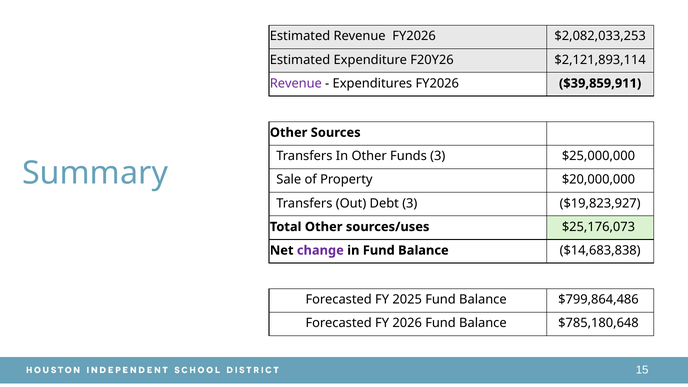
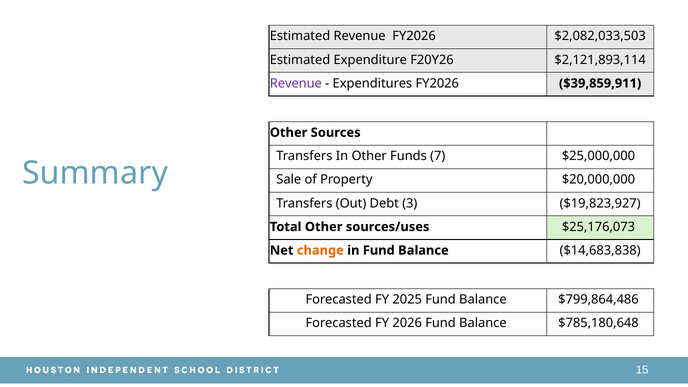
$2,082,033,253: $2,082,033,253 -> $2,082,033,503 (600, 36)
Funds 3: 3 -> 7 (438, 156)
change colour: purple -> orange (320, 250)
